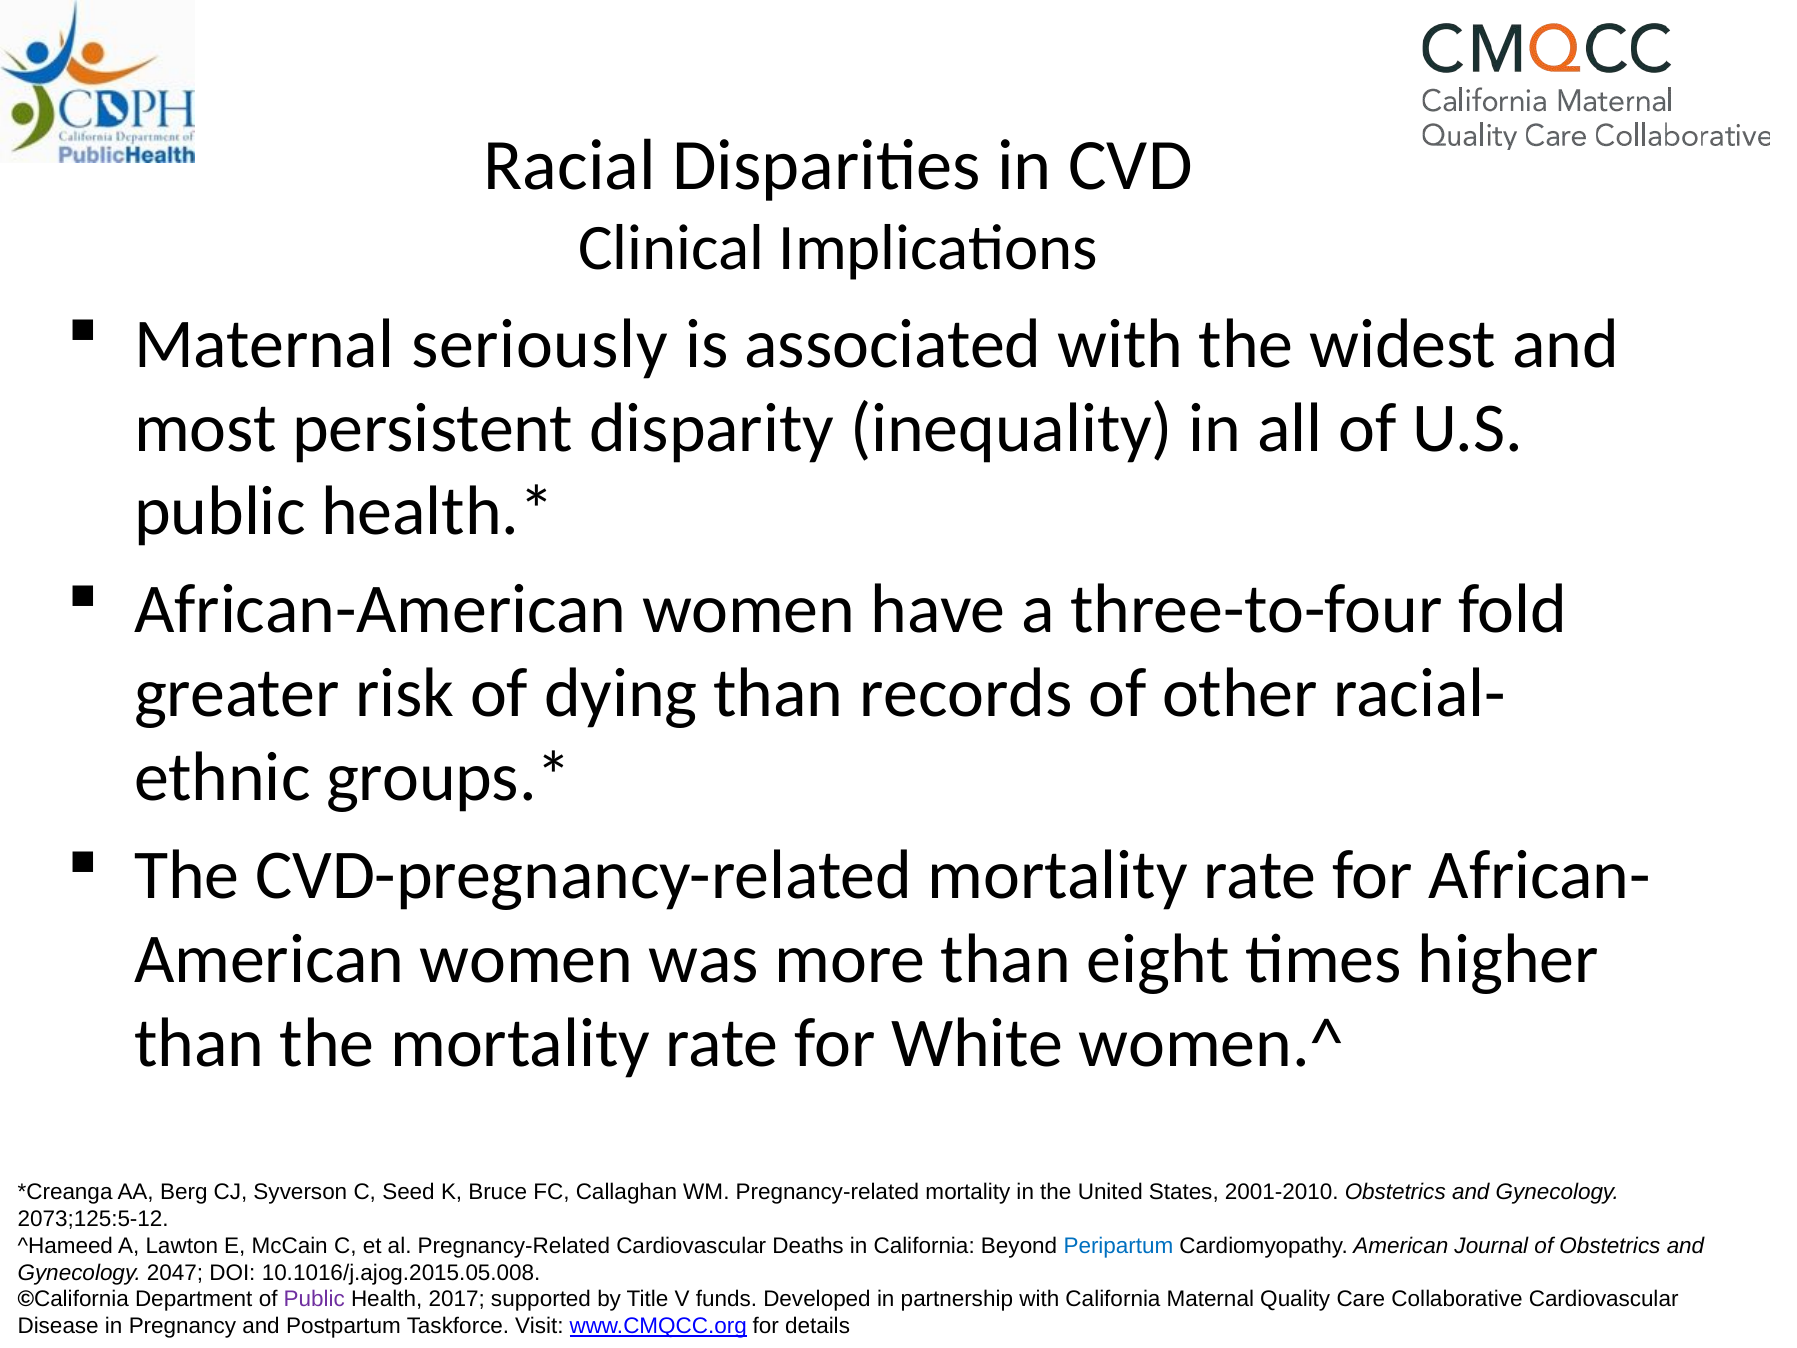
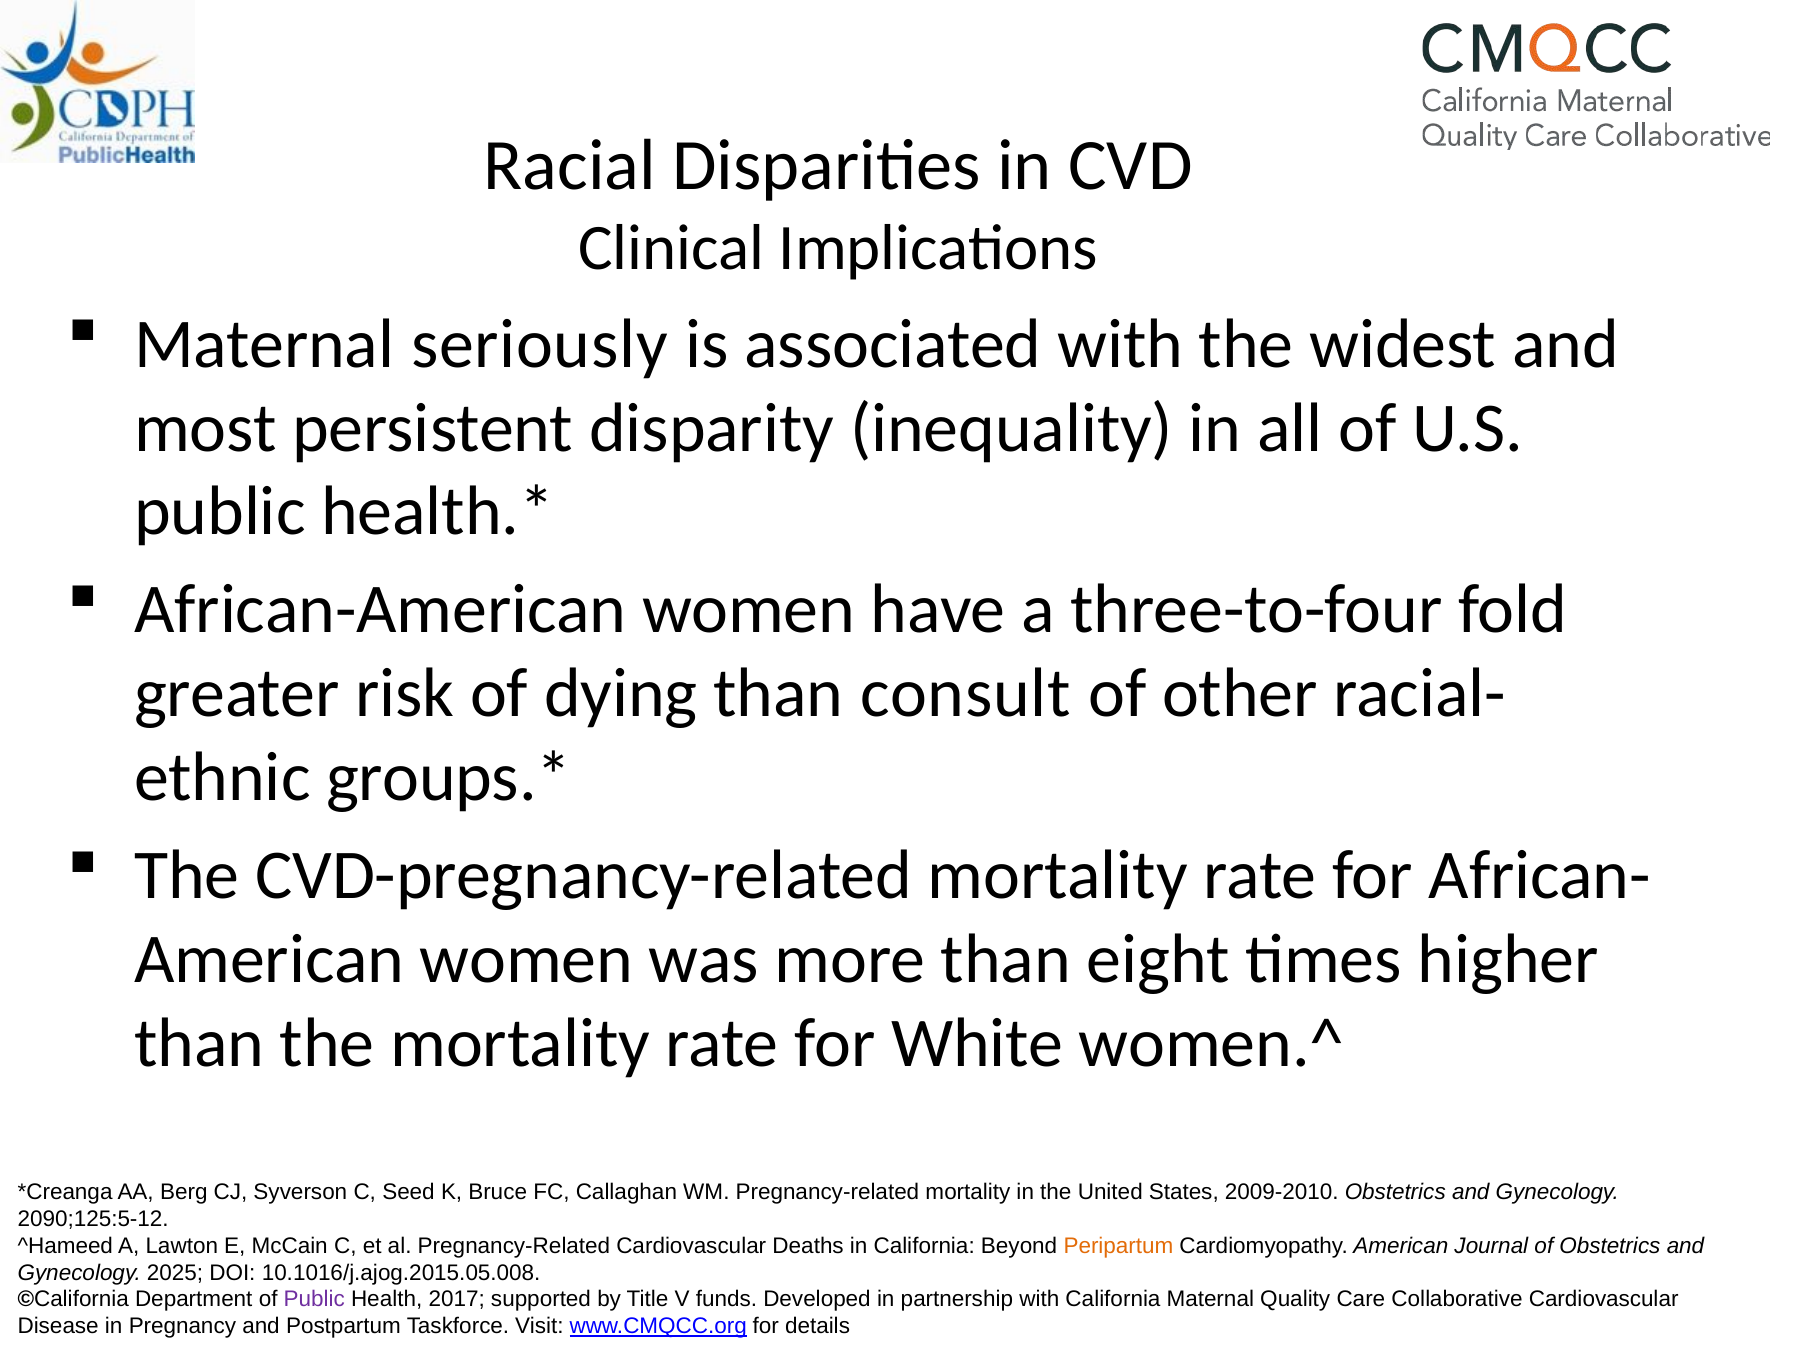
records: records -> consult (966, 694)
2001-2010: 2001-2010 -> 2009-2010 (1282, 1192)
2073;125:5-12: 2073;125:5-12 -> 2090;125:5-12 (93, 1219)
Peripartum colour: blue -> orange (1118, 1246)
2047: 2047 -> 2025 (175, 1273)
